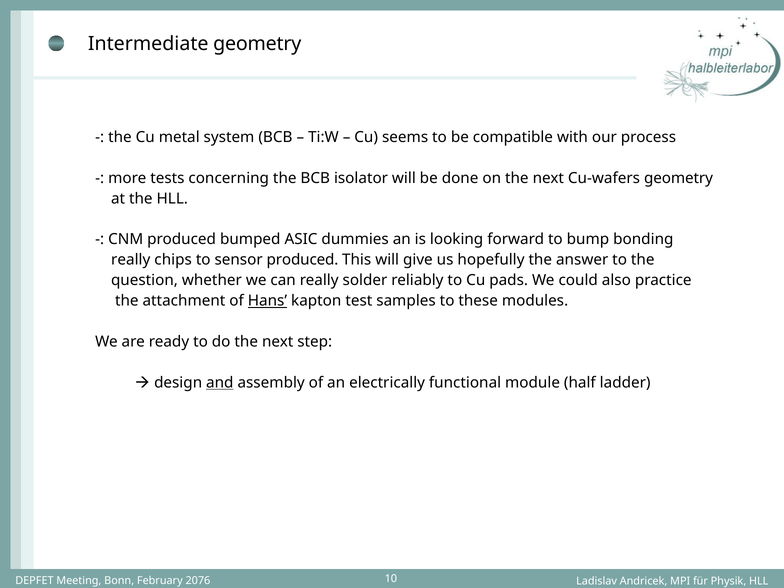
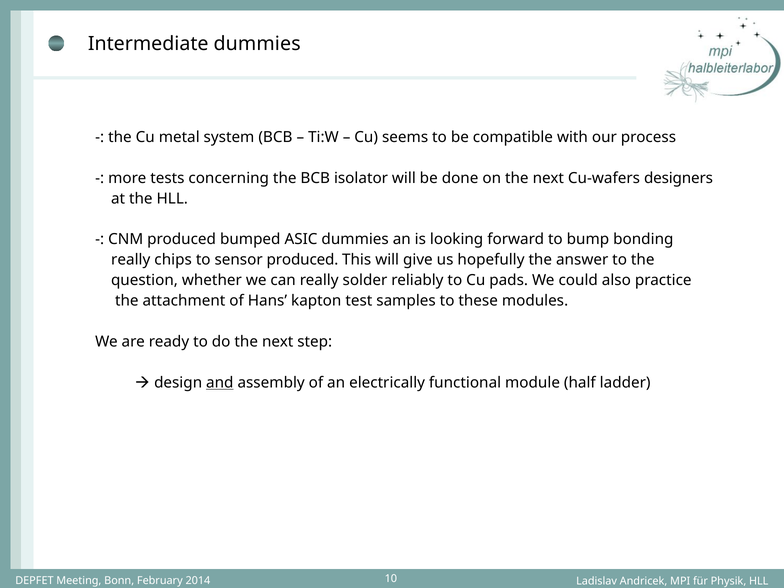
Intermediate geometry: geometry -> dummies (257, 44)
Cu-wafers geometry: geometry -> designers (679, 178)
Hans underline: present -> none (267, 301)
2076: 2076 -> 2014 (198, 581)
